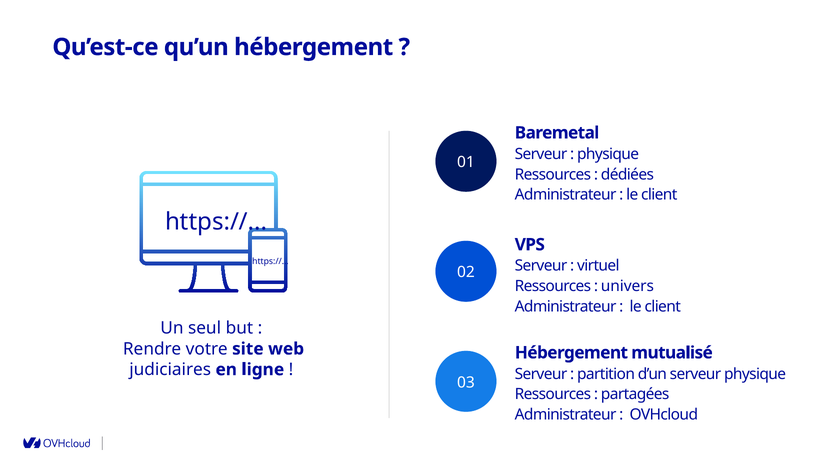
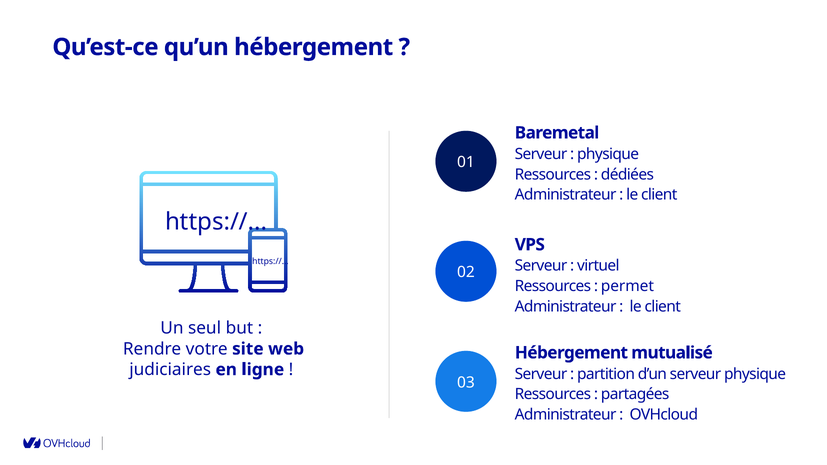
univers: univers -> permet (627, 286)
